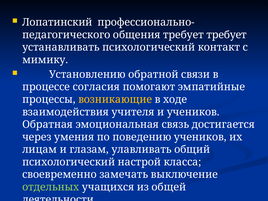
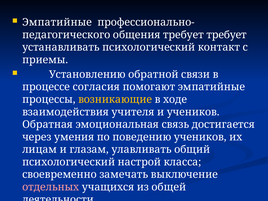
Лопатинский: Лопатинский -> Эмпатийные (57, 22)
мимику: мимику -> приемы (45, 60)
отдельных colour: light green -> pink (51, 187)
